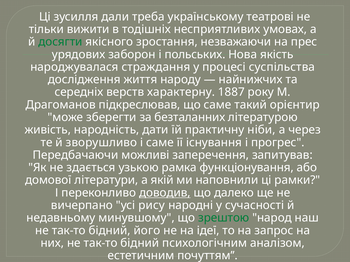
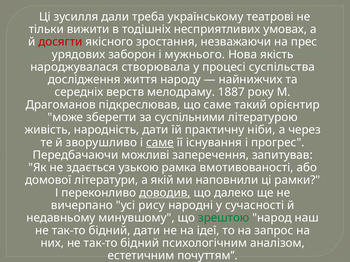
досягти colour: green -> red (60, 42)
польських: польських -> мужнього (195, 55)
страждання: страждання -> створювала (156, 67)
характерну: характерну -> мелодраму (181, 92)
безталанних: безталанних -> суспільними (190, 118)
саме underline: none -> present (160, 143)
функціонування: функціонування -> вмотивованості (247, 168)
бідний його: його -> дати (147, 231)
